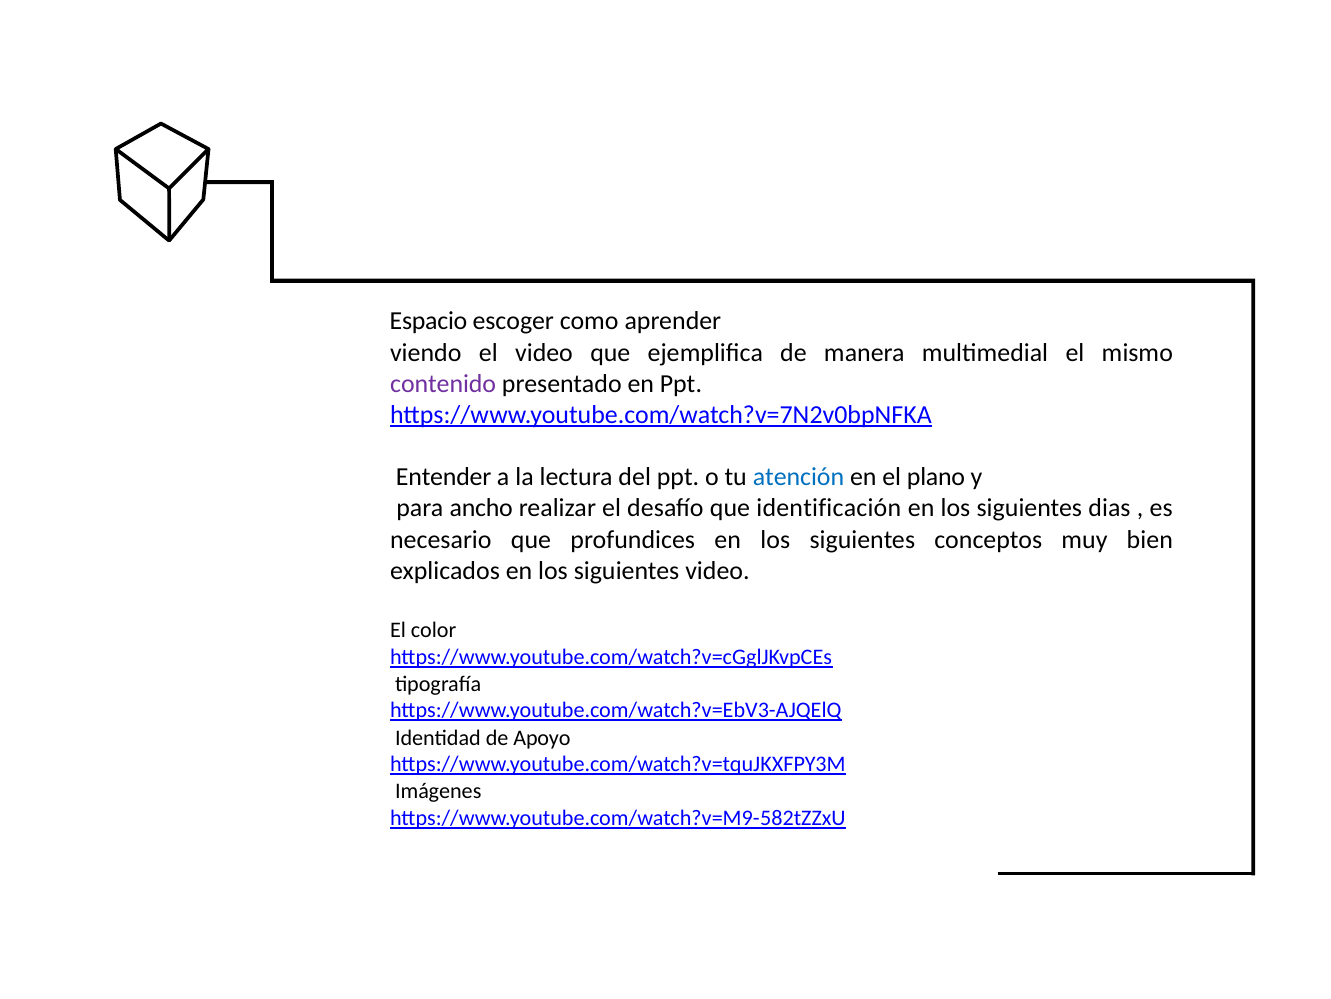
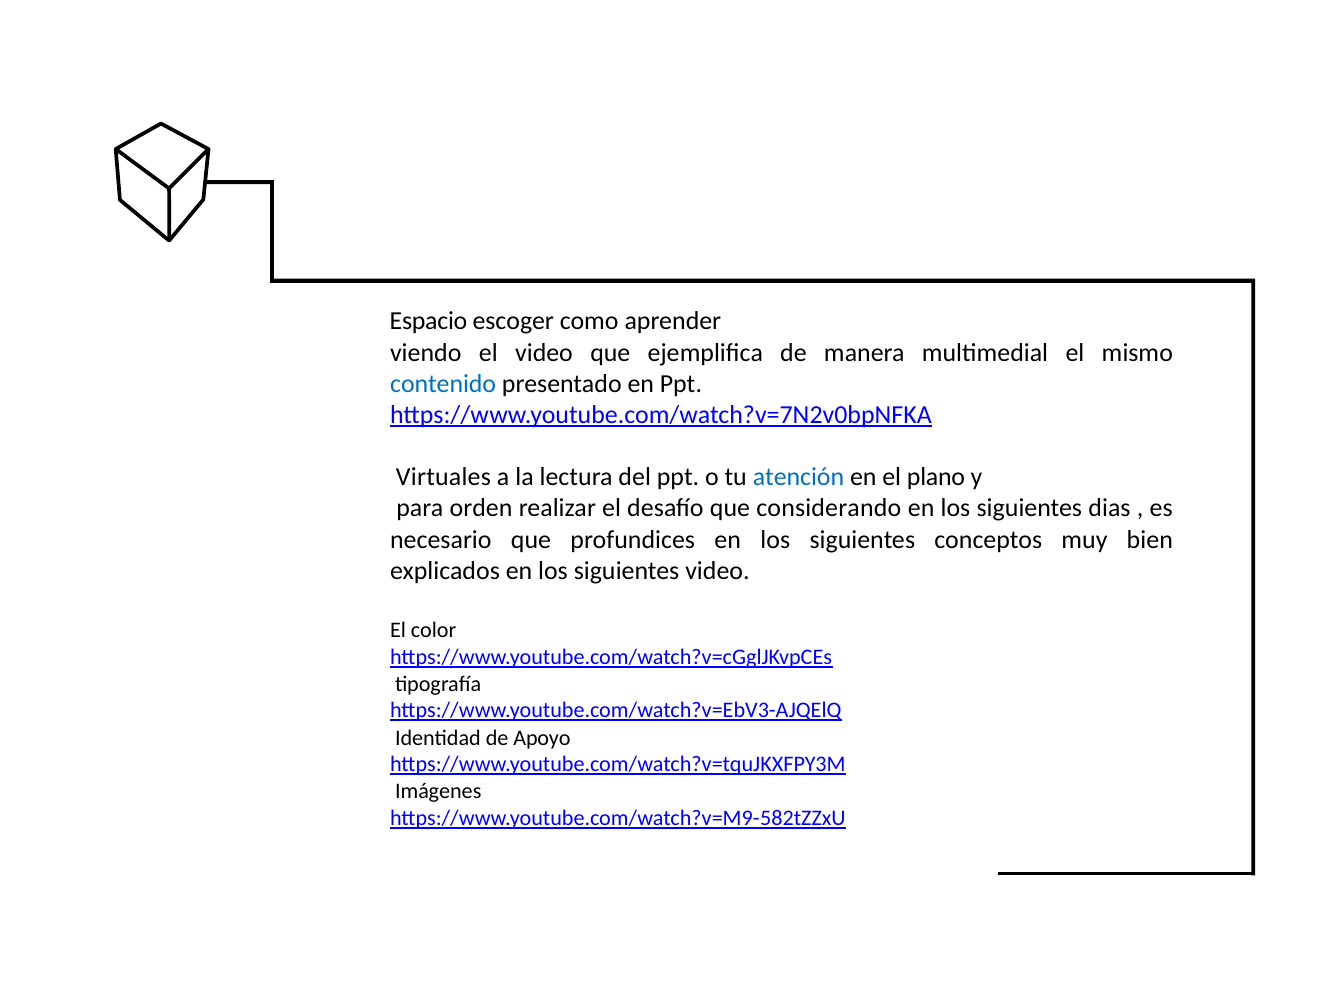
contenido colour: purple -> blue (443, 383)
Entender: Entender -> Virtuales (443, 477)
ancho: ancho -> orden (481, 508)
identificación: identificación -> considerando (829, 508)
